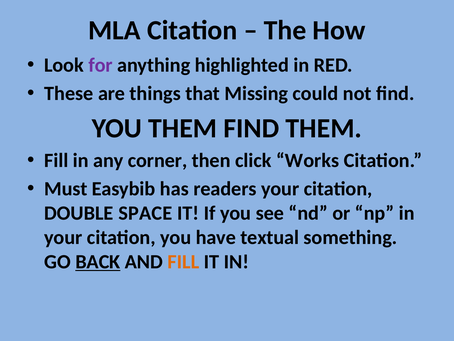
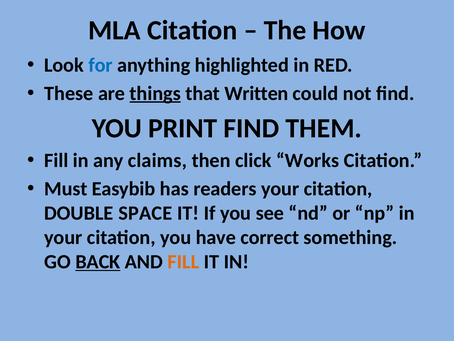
for colour: purple -> blue (101, 65)
things underline: none -> present (155, 93)
Missing: Missing -> Written (256, 93)
YOU THEM: THEM -> PRINT (183, 128)
corner: corner -> claims (157, 160)
textual: textual -> correct (270, 237)
